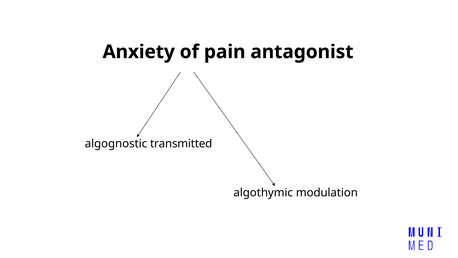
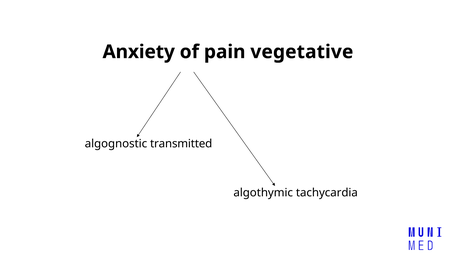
antagonist: antagonist -> vegetative (302, 52)
modulation: modulation -> tachycardia (327, 192)
